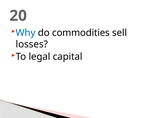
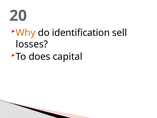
Why colour: blue -> orange (26, 33)
commodities: commodities -> identification (81, 33)
legal: legal -> does (39, 57)
